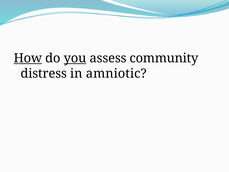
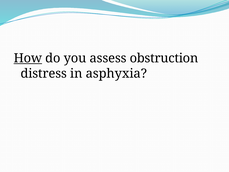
you underline: present -> none (75, 58)
community: community -> obstruction (164, 58)
amniotic: amniotic -> asphyxia (116, 73)
